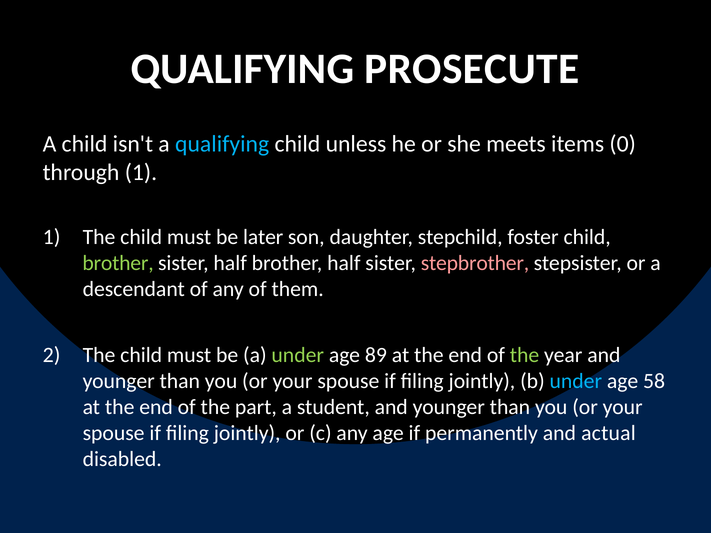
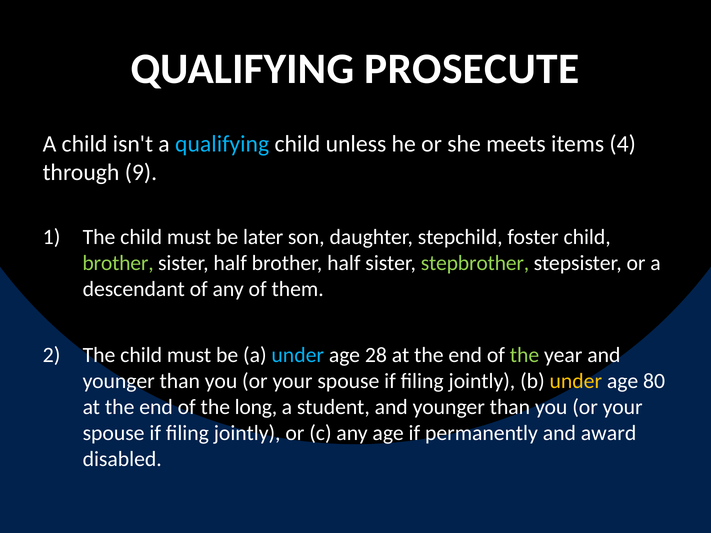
0: 0 -> 4 (623, 144)
through 1: 1 -> 9 (141, 172)
stepbrother colour: pink -> light green (475, 263)
under colour: light green -> light blue (298, 355)
89: 89 -> 28 (376, 355)
under colour: light blue -> yellow (576, 381)
58: 58 -> 80 (654, 381)
part: part -> long (256, 407)
actual: actual -> award (609, 433)
